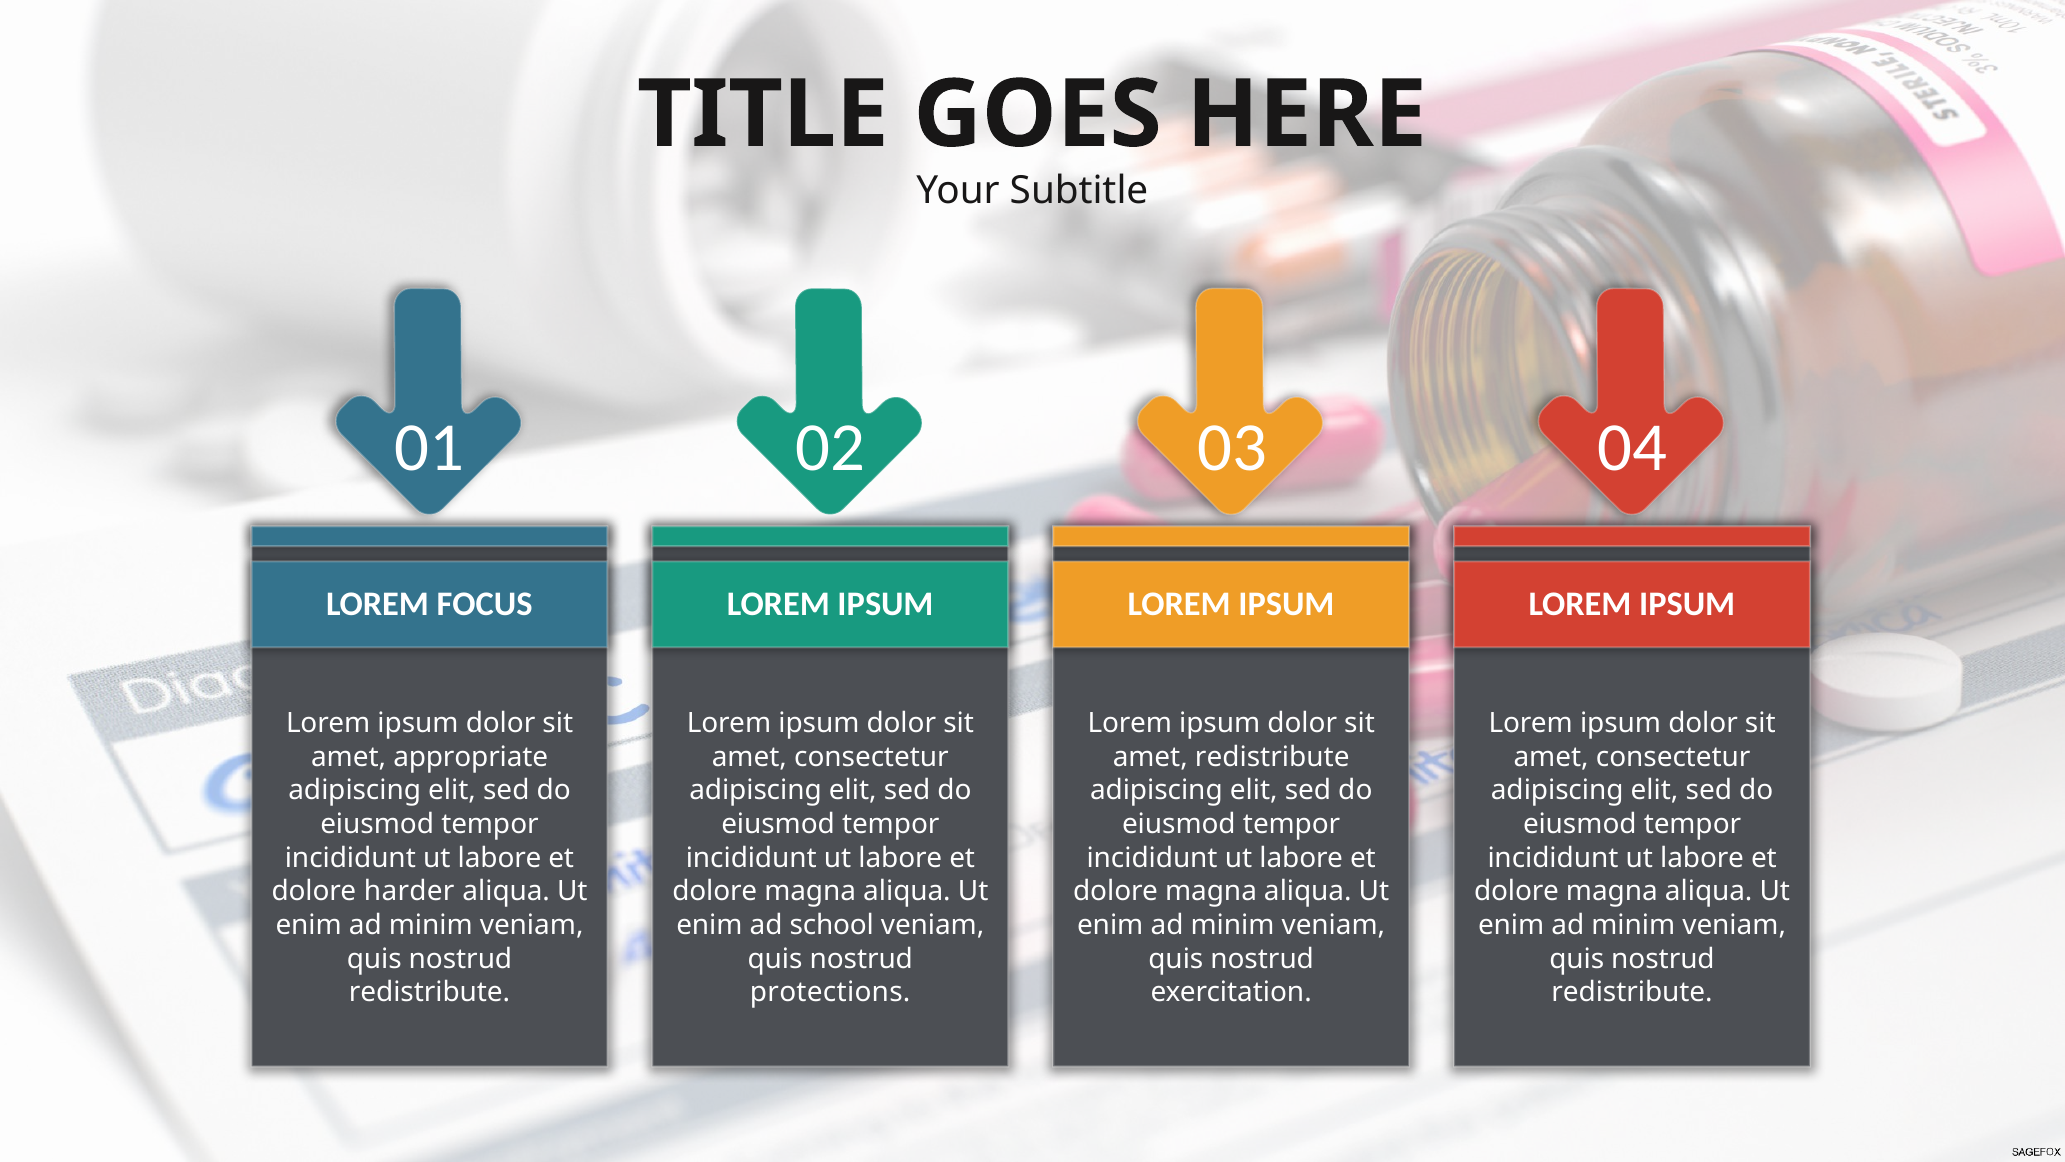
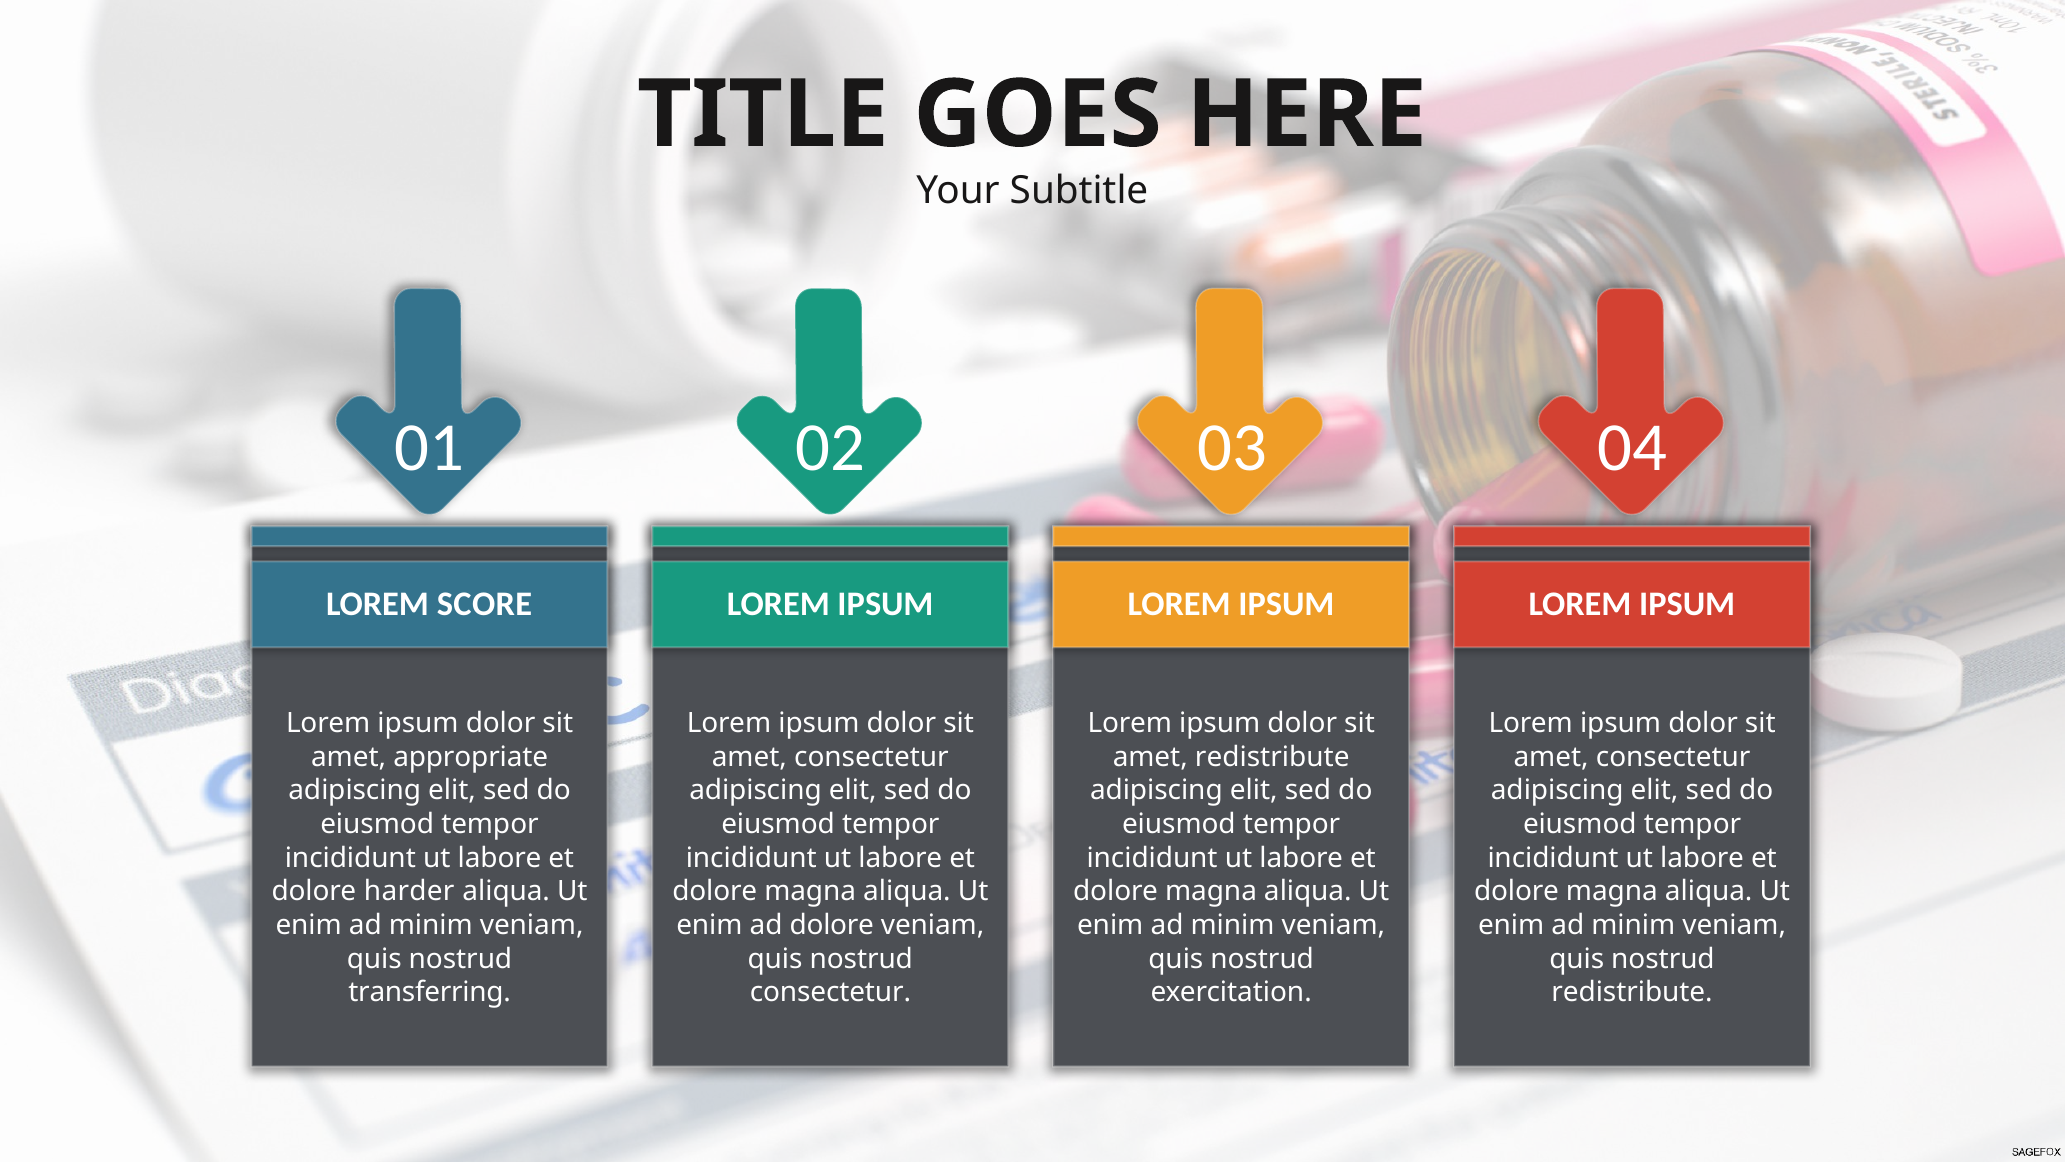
FOCUS: FOCUS -> SCORE (484, 604)
ad school: school -> dolore (832, 925)
redistribute: redistribute -> transferring (430, 992)
protections: protections -> consectetur (830, 992)
